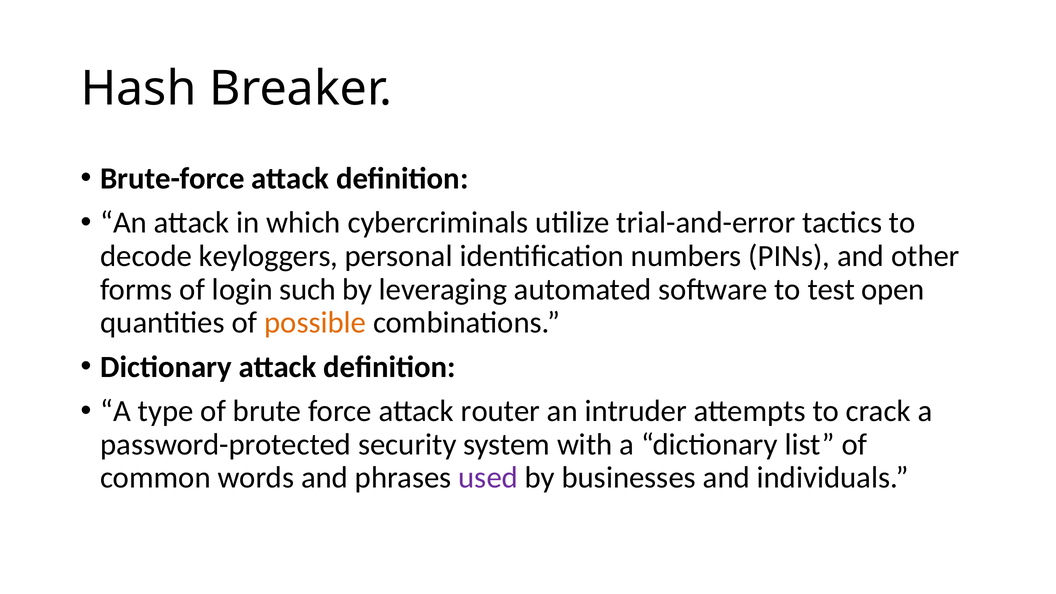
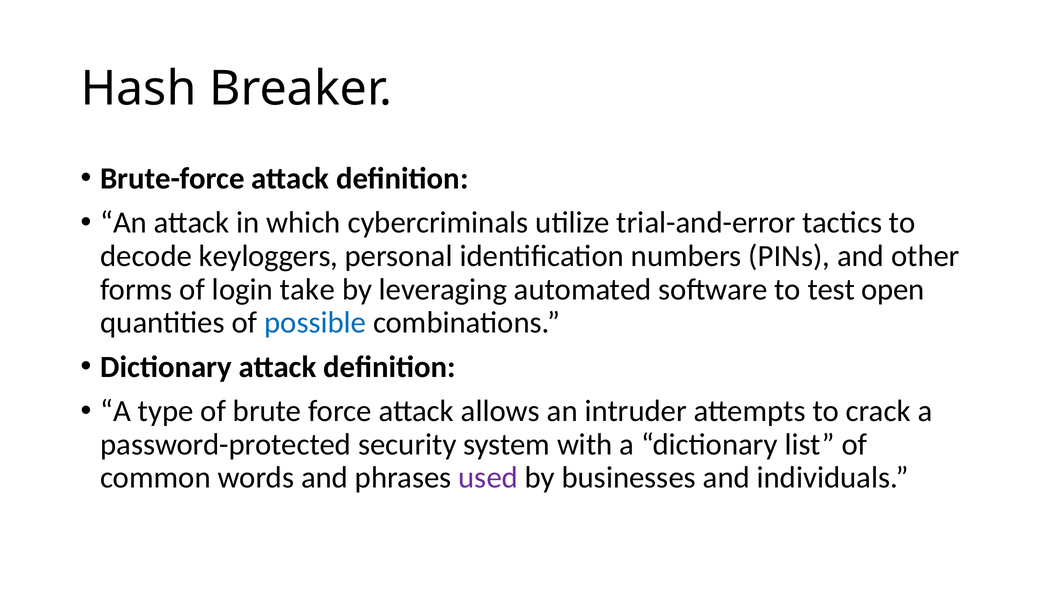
such: such -> take (307, 289)
possible colour: orange -> blue (315, 323)
router: router -> allows (500, 411)
